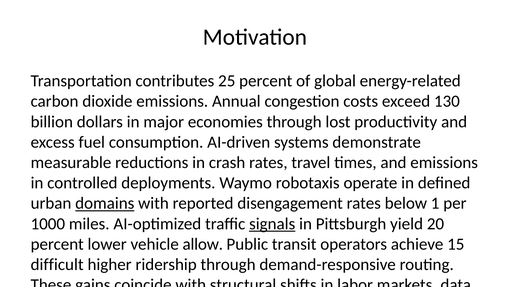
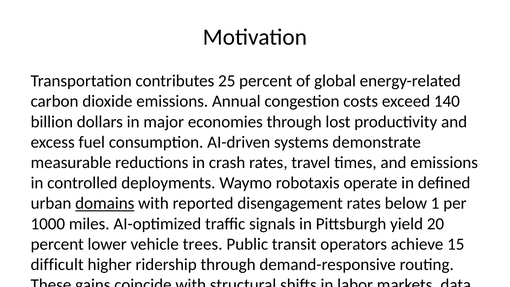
130: 130 -> 140 (447, 101)
signals underline: present -> none (272, 224)
allow: allow -> trees (203, 244)
